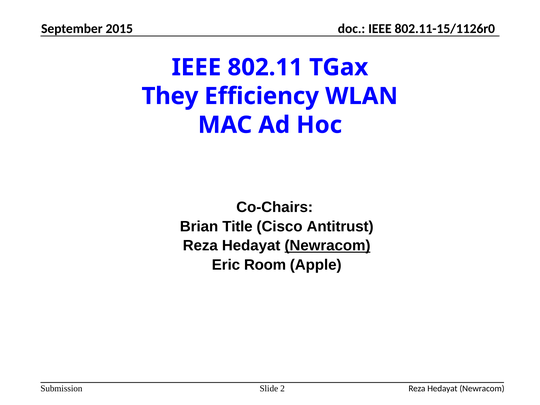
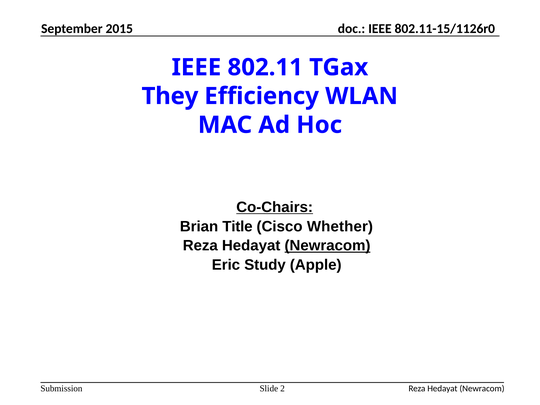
Co-Chairs underline: none -> present (275, 207)
Antitrust: Antitrust -> Whether (340, 226)
Room: Room -> Study (265, 265)
